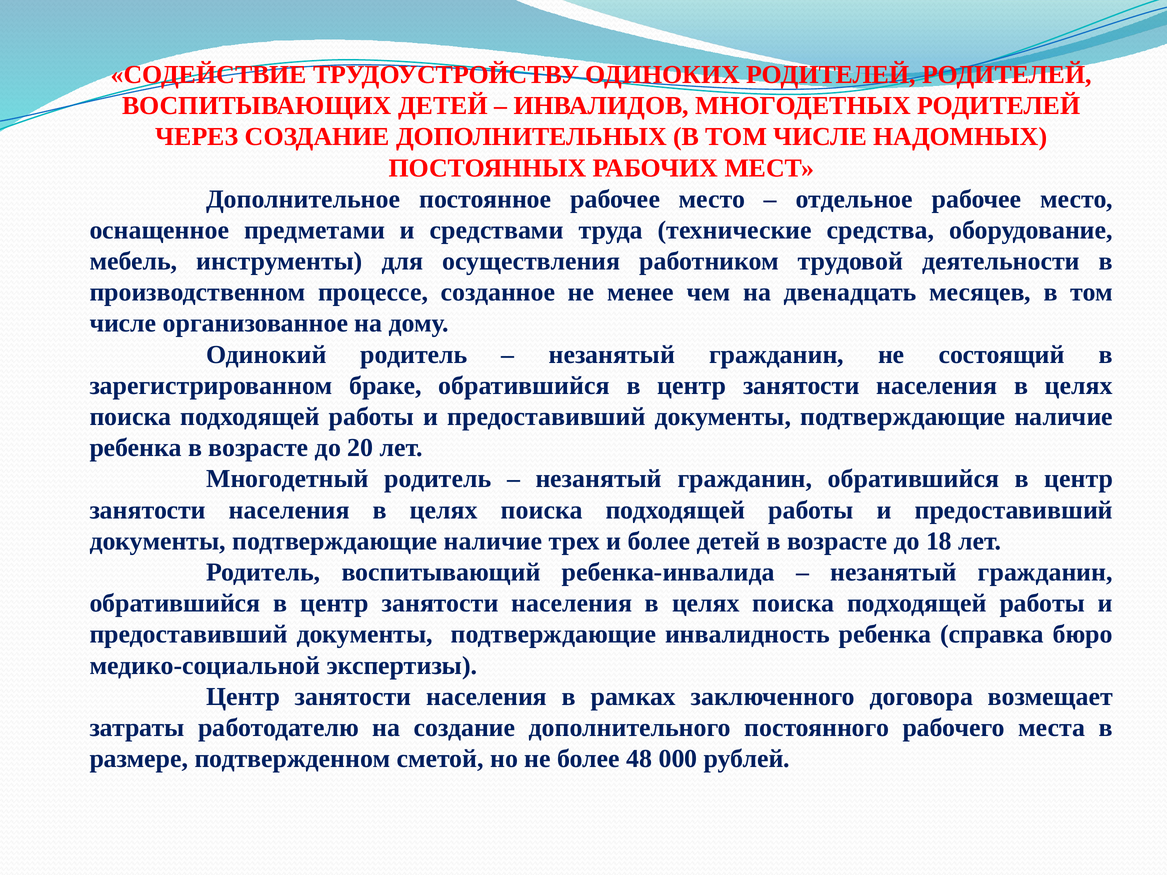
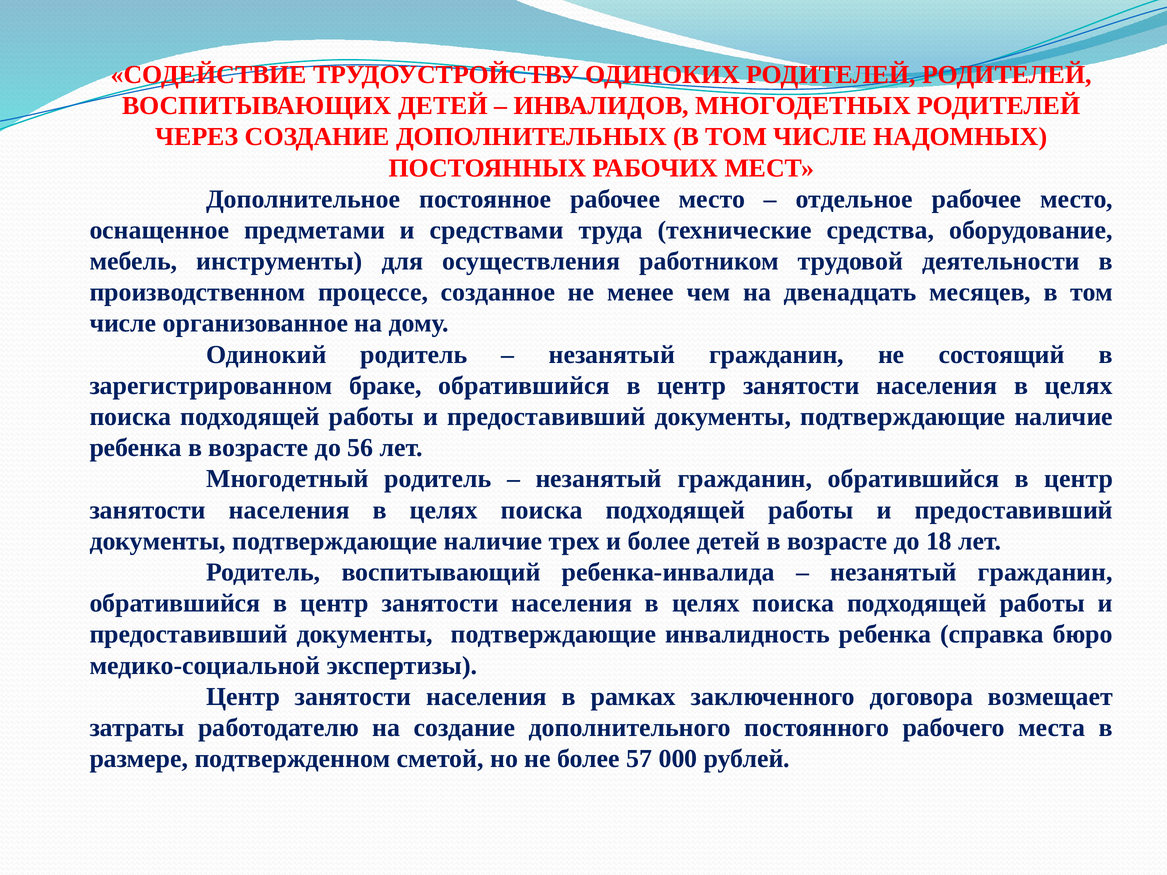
20: 20 -> 56 (360, 448)
48: 48 -> 57 (639, 759)
